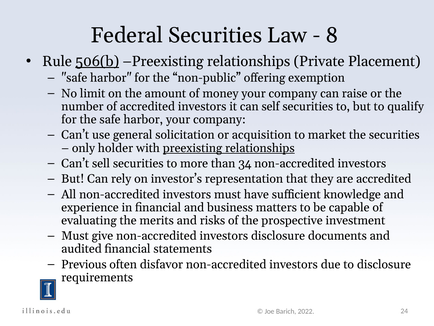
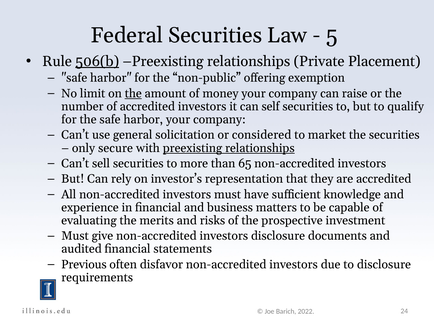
8: 8 -> 5 (332, 35)
the underline: none -> present (133, 93)
acquisition: acquisition -> considered (262, 135)
holder: holder -> secure (116, 148)
34: 34 -> 65 (245, 163)
